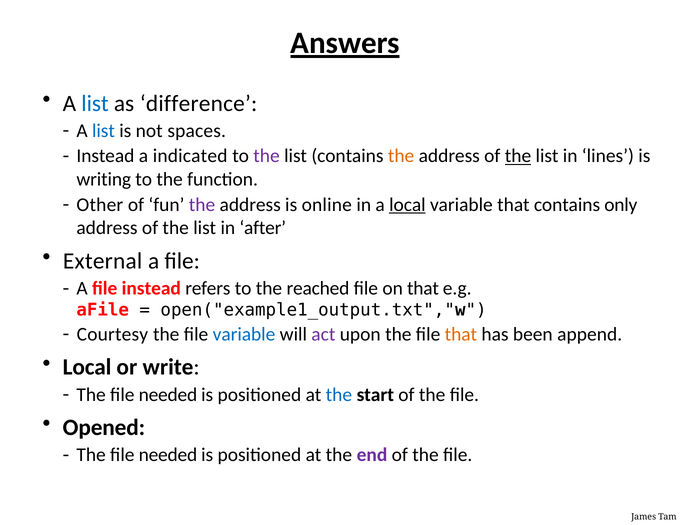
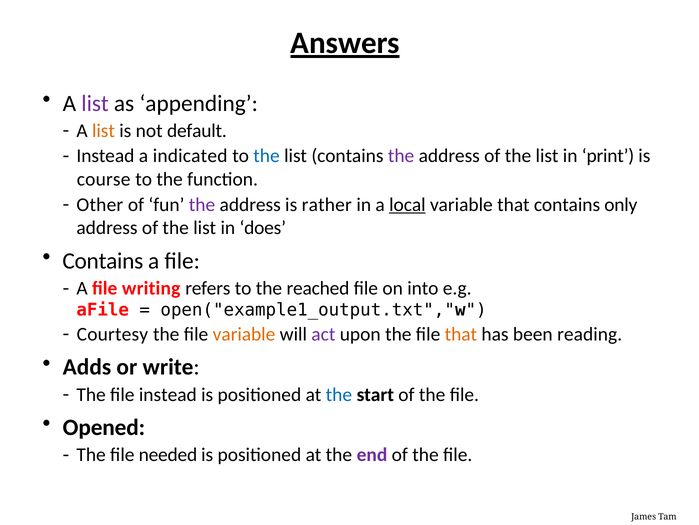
list colour: blue -> purple (95, 103)
difference: difference -> appending (199, 103)
list colour: blue -> orange (103, 131)
spaces: spaces -> default (197, 131)
the colour: purple -> blue (267, 156)
the colour: orange -> purple (401, 156)
the underline: present -> none (518, 156)
lines: lines -> print (608, 156)
writing: writing -> course (104, 179)
online: online -> rather (327, 204)
after: after -> does (263, 228)
External: External -> Contains (103, 261)
file instead: instead -> writing (151, 288)
on that: that -> into (423, 288)
variable colour: blue -> orange (244, 334)
append: append -> reading (590, 334)
Local: Local -> Adds (87, 367)
needed: needed -> instead (168, 394)
